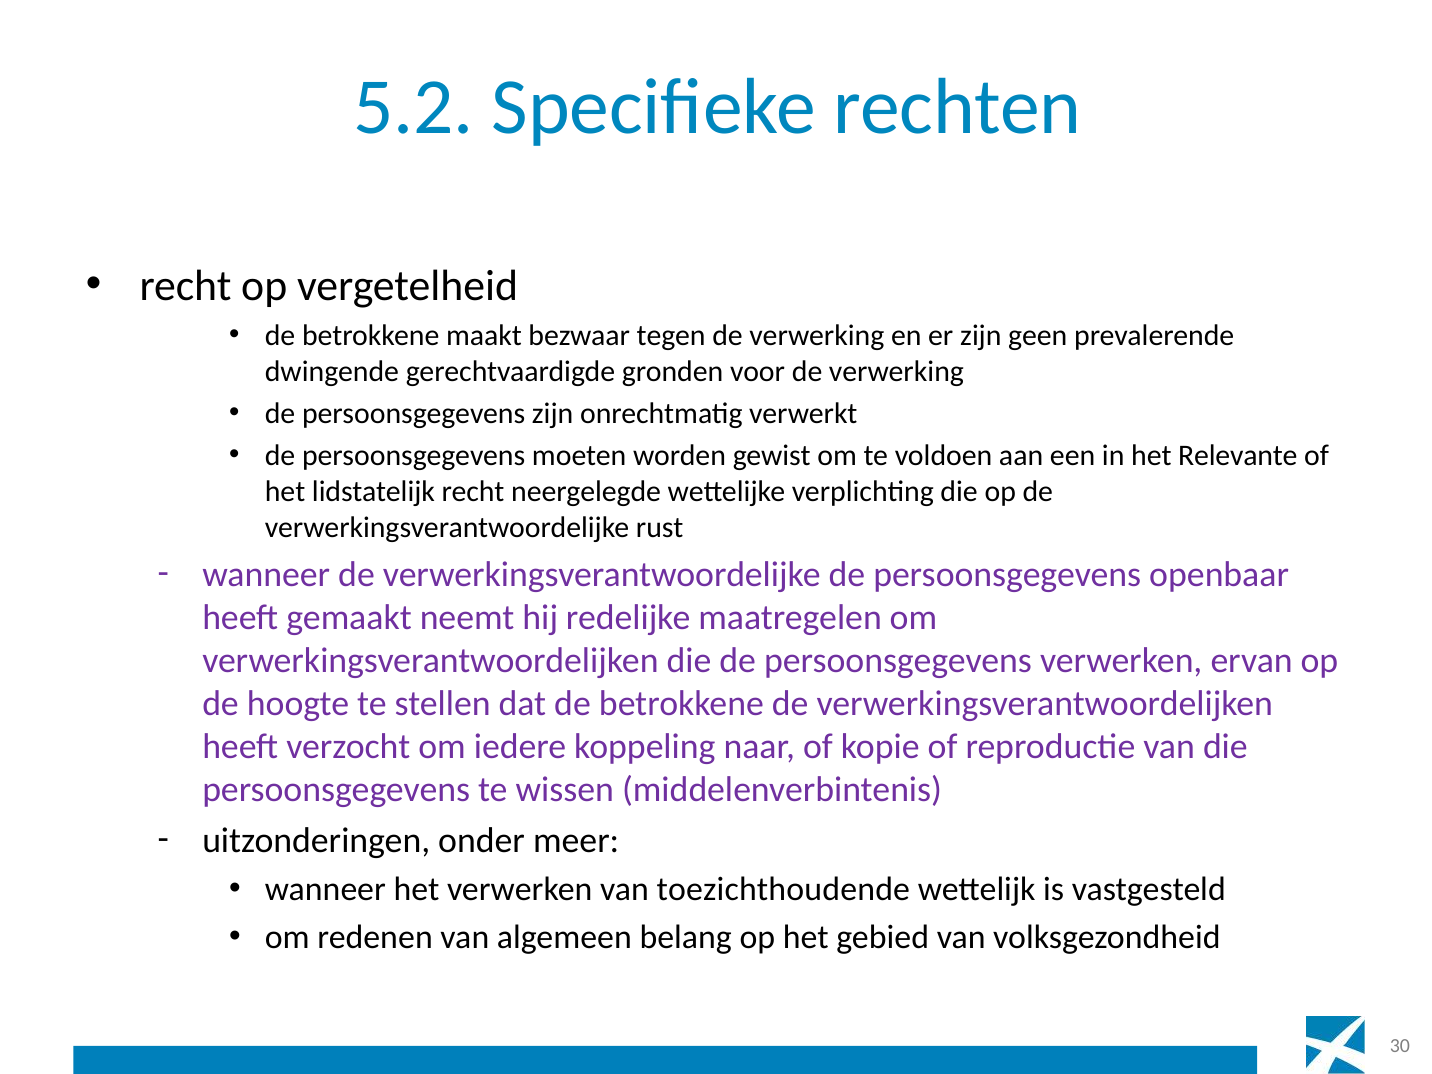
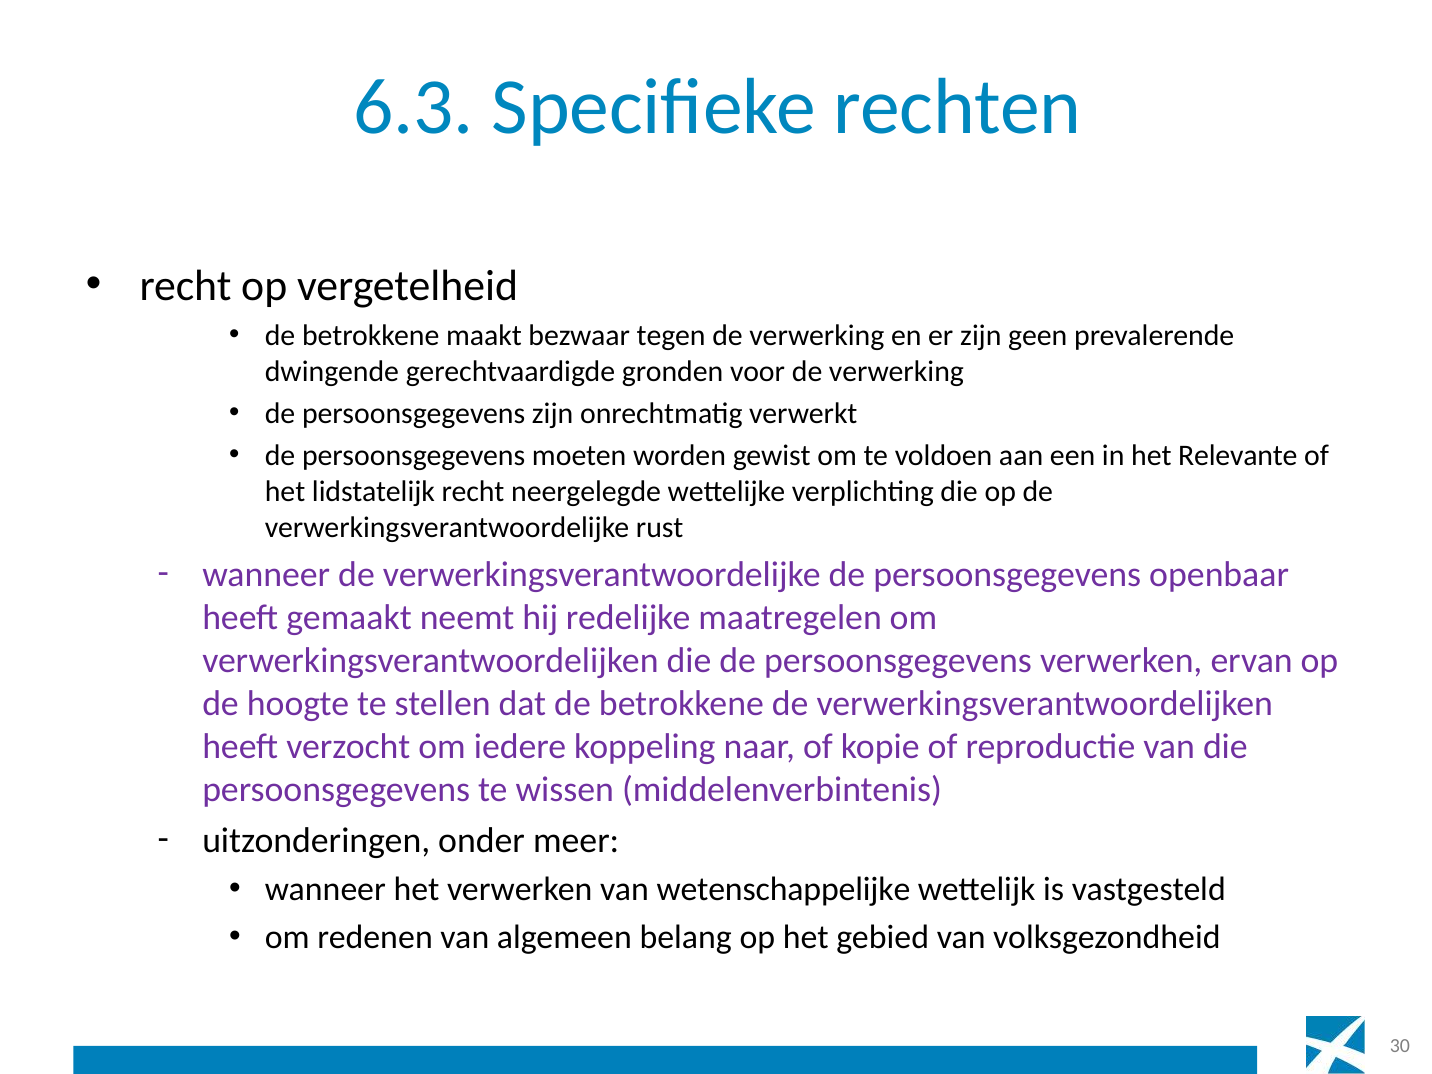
5.2: 5.2 -> 6.3 (413, 107)
toezichthoudende: toezichthoudende -> wetenschappelijke (783, 889)
